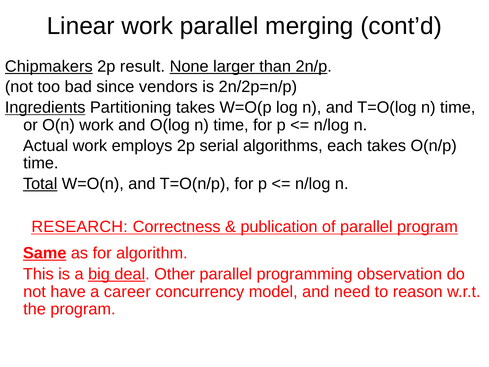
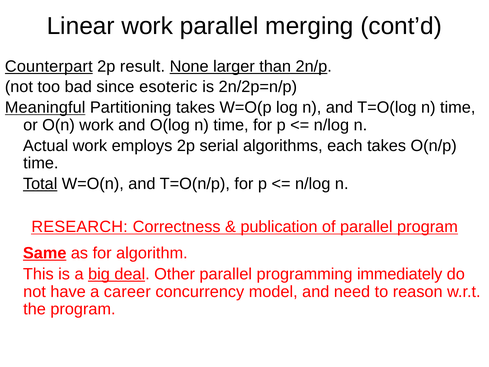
Chipmakers: Chipmakers -> Counterpart (49, 66)
vendors: vendors -> esoteric (168, 87)
Ingredients: Ingredients -> Meaningful (45, 107)
observation: observation -> immediately (400, 274)
